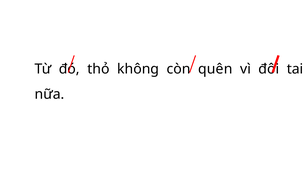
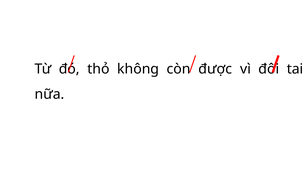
quên: quên -> được (215, 69)
